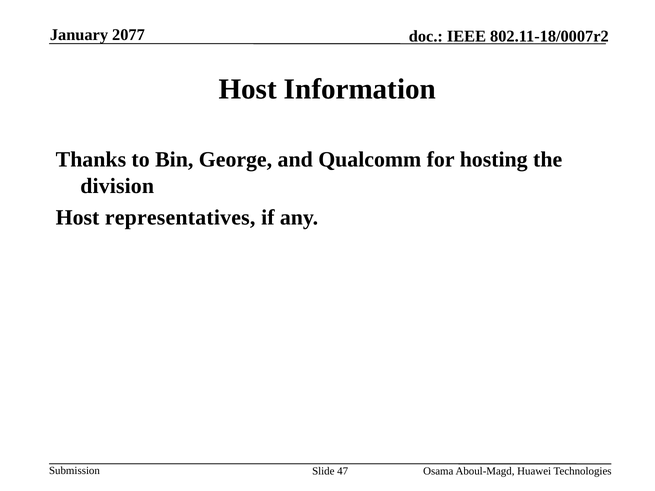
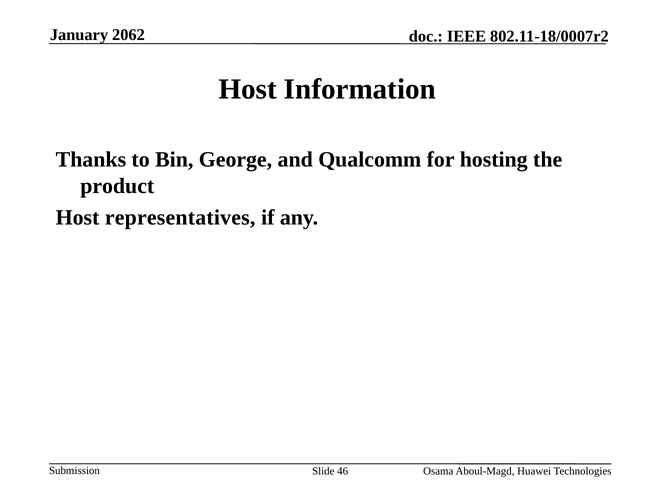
2077: 2077 -> 2062 (128, 35)
division: division -> product (117, 186)
47: 47 -> 46 (343, 471)
